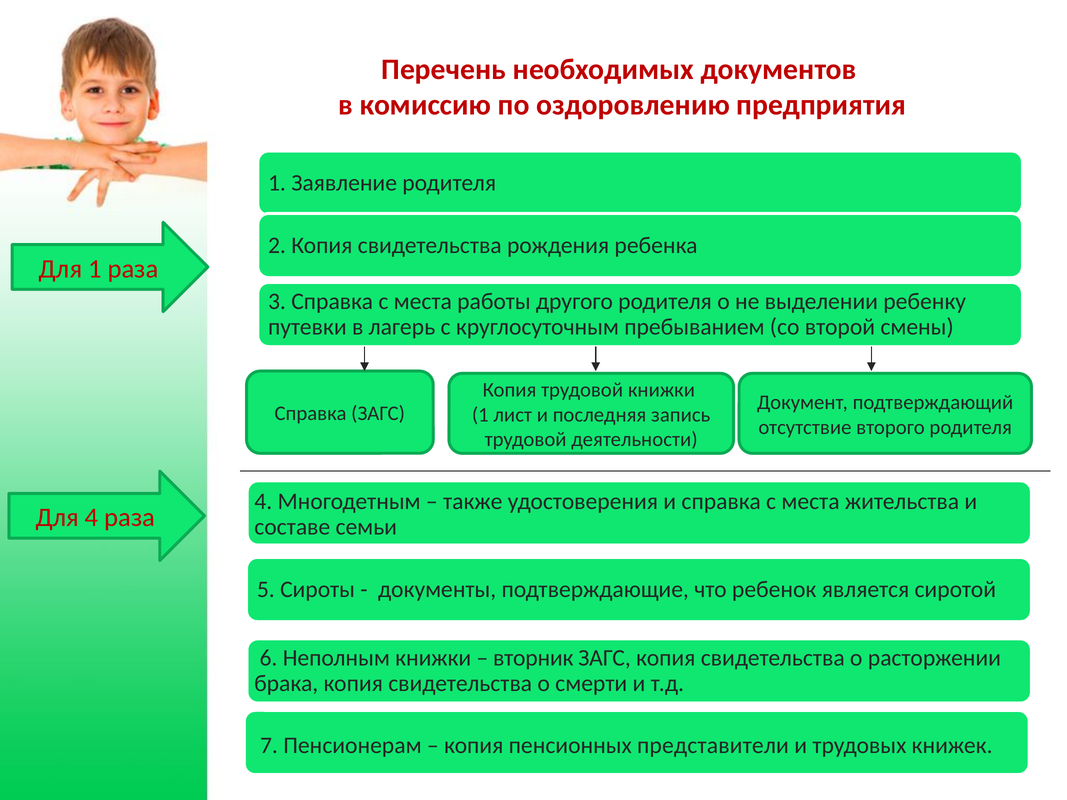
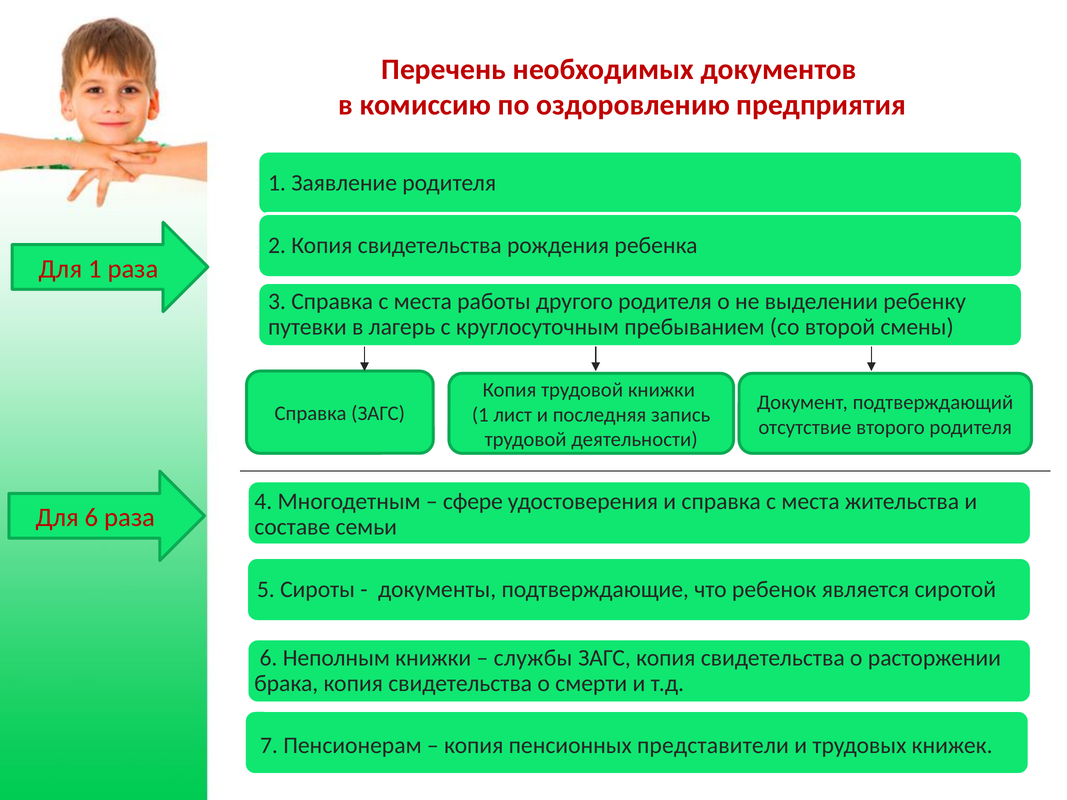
также: также -> сфере (473, 502)
Для 4: 4 -> 6 (92, 518)
вторник: вторник -> службы (533, 658)
